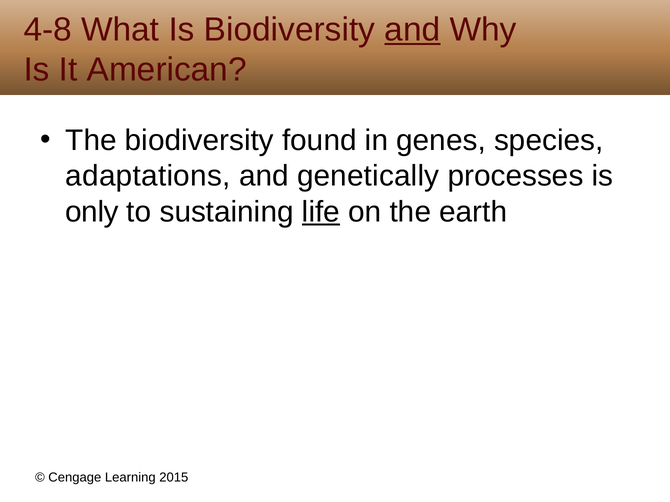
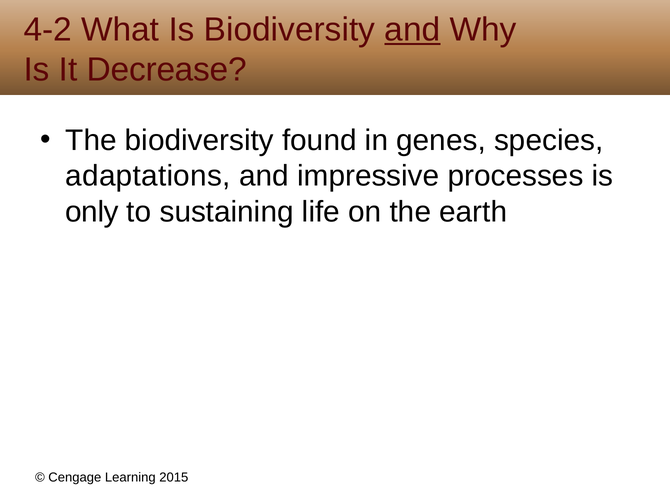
4-8: 4-8 -> 4-2 (48, 30)
American: American -> Decrease (167, 70)
genetically: genetically -> impressive (368, 176)
life underline: present -> none (321, 212)
